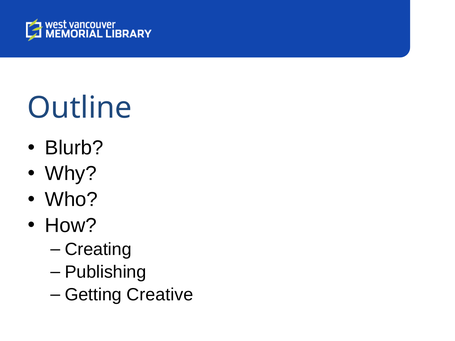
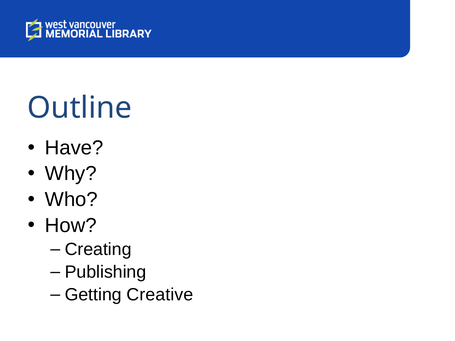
Blurb: Blurb -> Have (74, 148)
